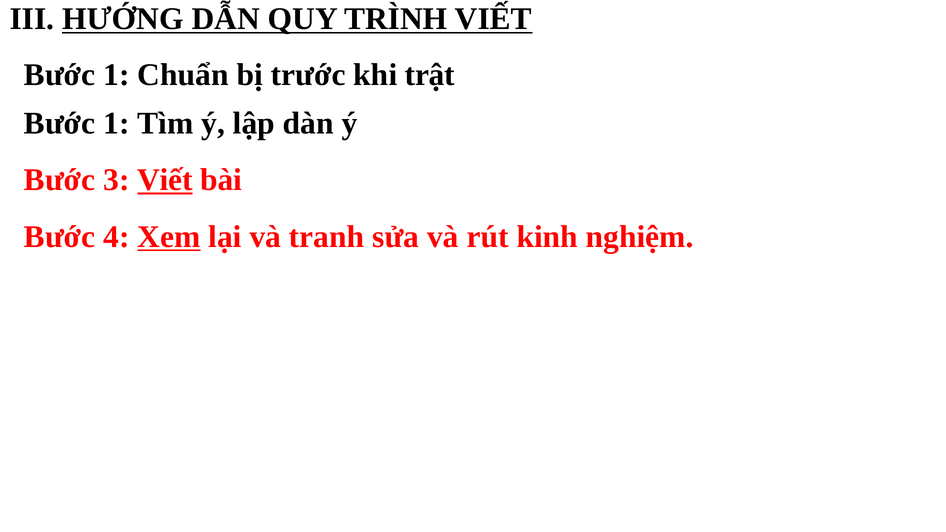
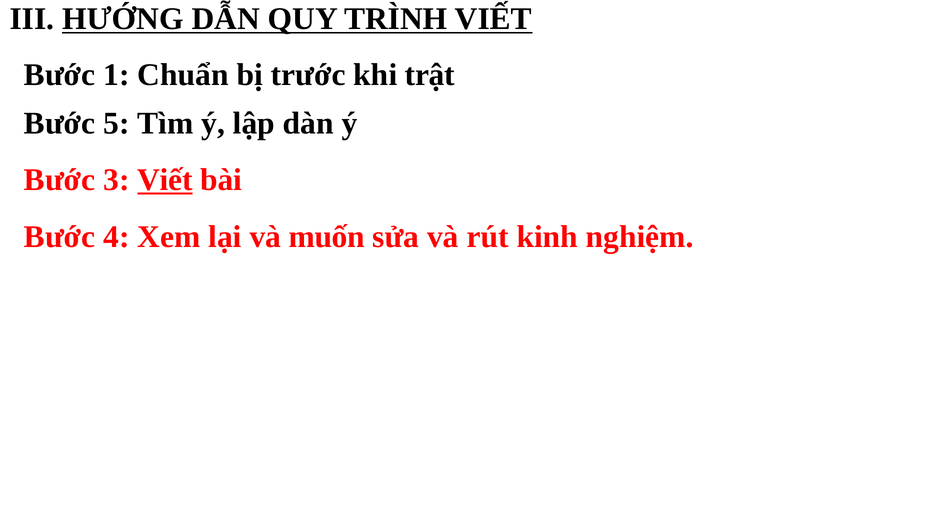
1: 1 -> 5 (116, 123)
Xem underline: present -> none (169, 237)
tranh: tranh -> muốn (327, 237)
